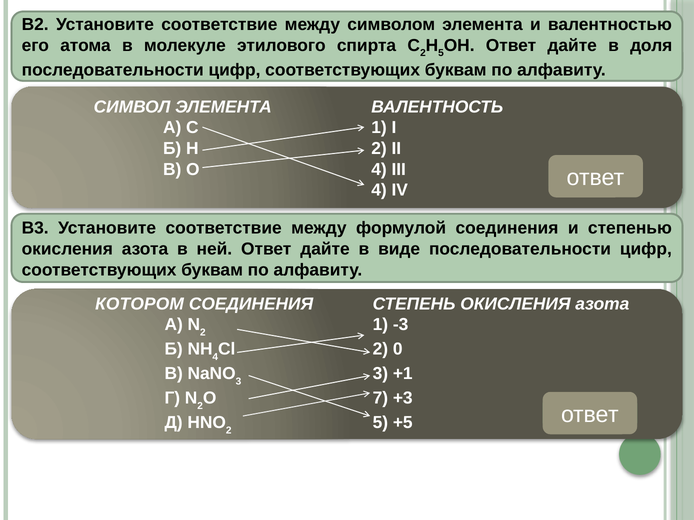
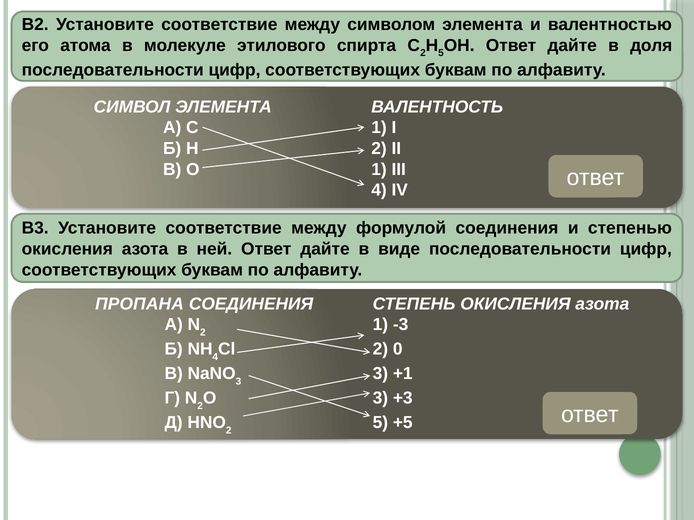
4: 4 -> 1 (379, 169)
КОТОРОМ: КОТОРОМ -> ПРОПАНА (140, 304)
7: 7 -> 3 (380, 399)
